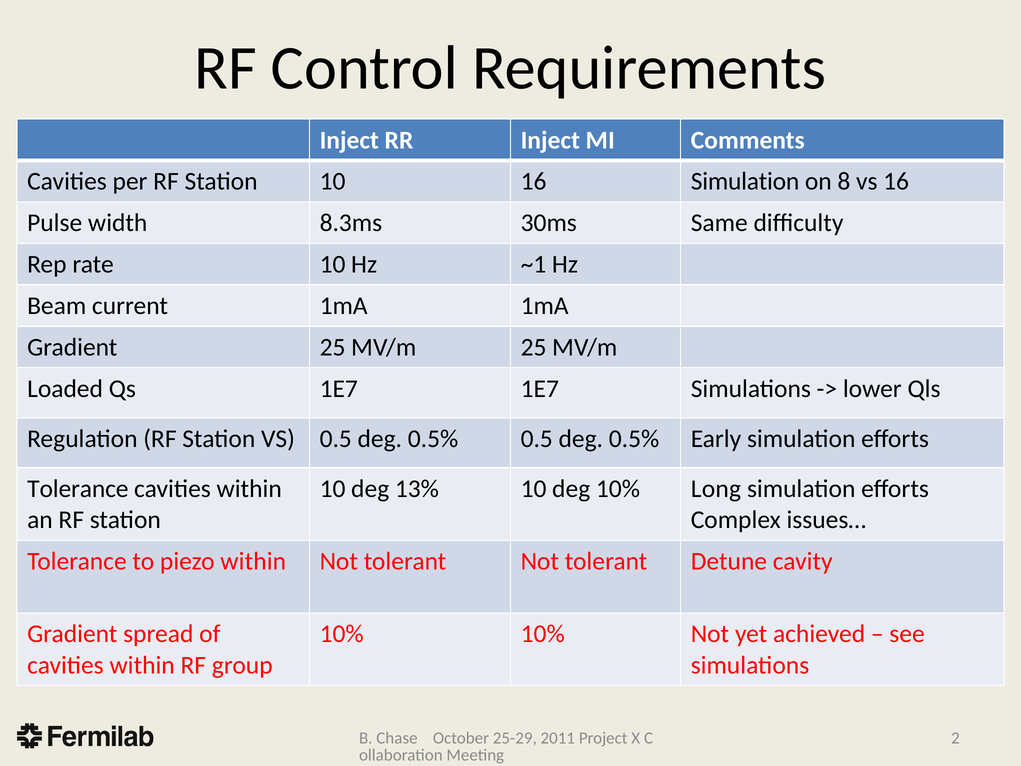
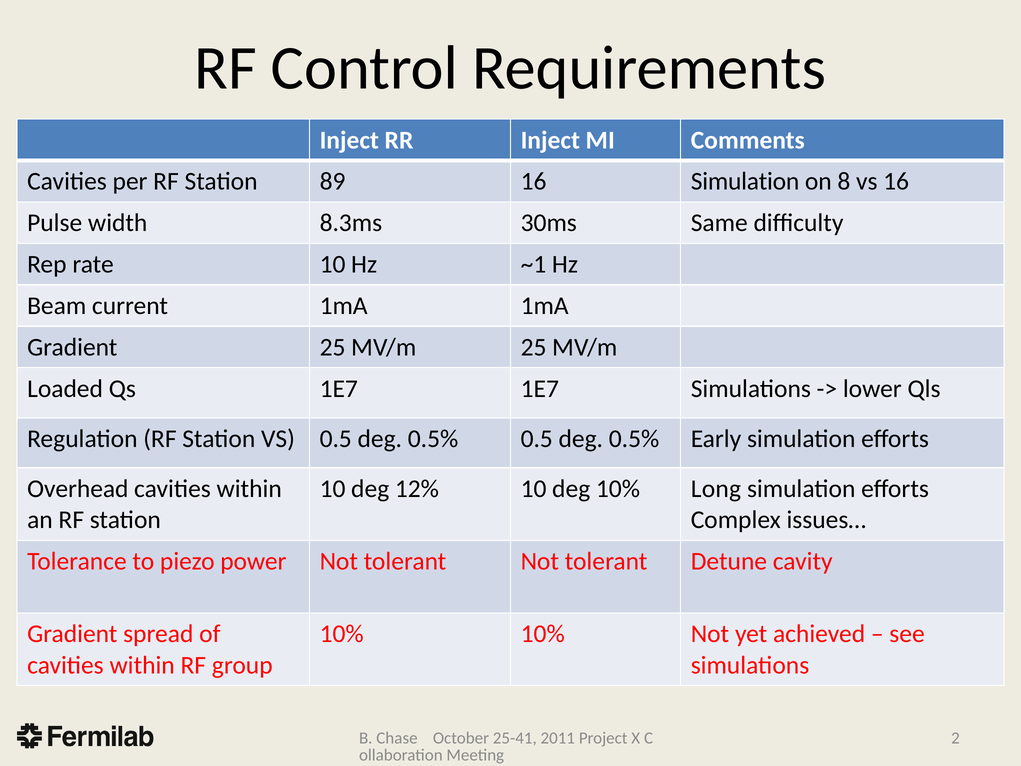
per RF Station 10: 10 -> 89 (333, 182)
Tolerance: Tolerance -> Overhead (78, 489)
13%: 13% -> 12% (417, 489)
piezo within: within -> power (253, 561)
25-29: 25-29 -> 25-41 (515, 738)
